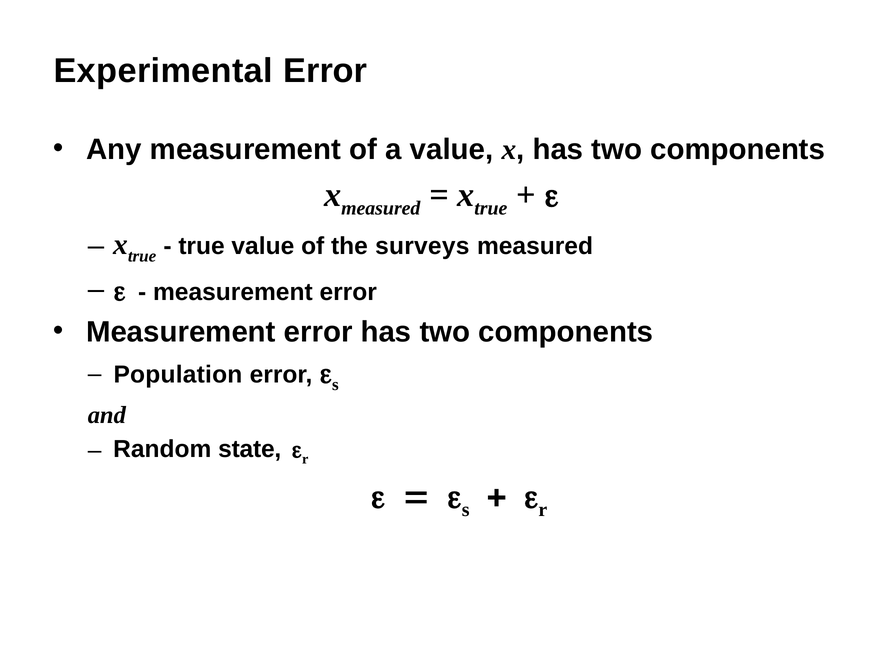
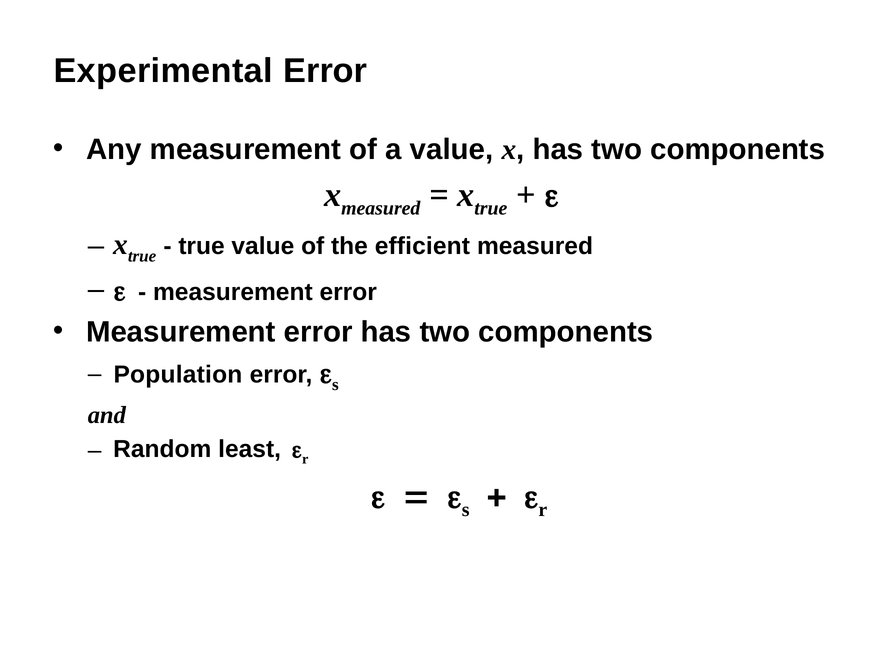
surveys: surveys -> efficient (422, 246)
state: state -> least (250, 449)
